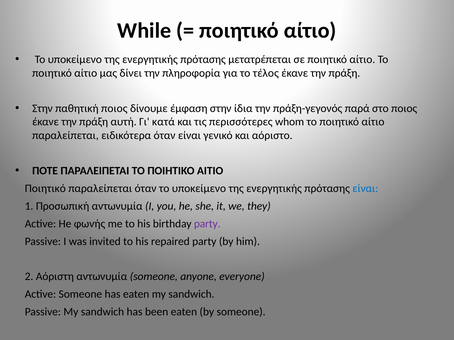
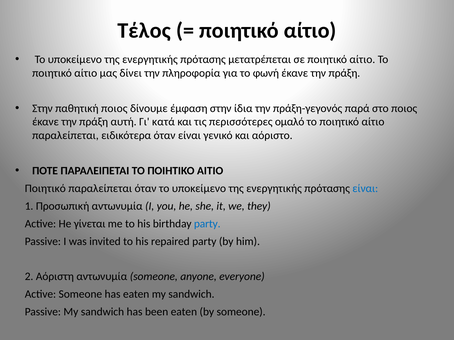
While: While -> Τέλος (144, 31)
τέλος: τέλος -> φωνή (266, 73)
whom: whom -> ομαλό (290, 122)
φωνής: φωνής -> γίνεται (90, 224)
party colour: purple -> blue (207, 224)
